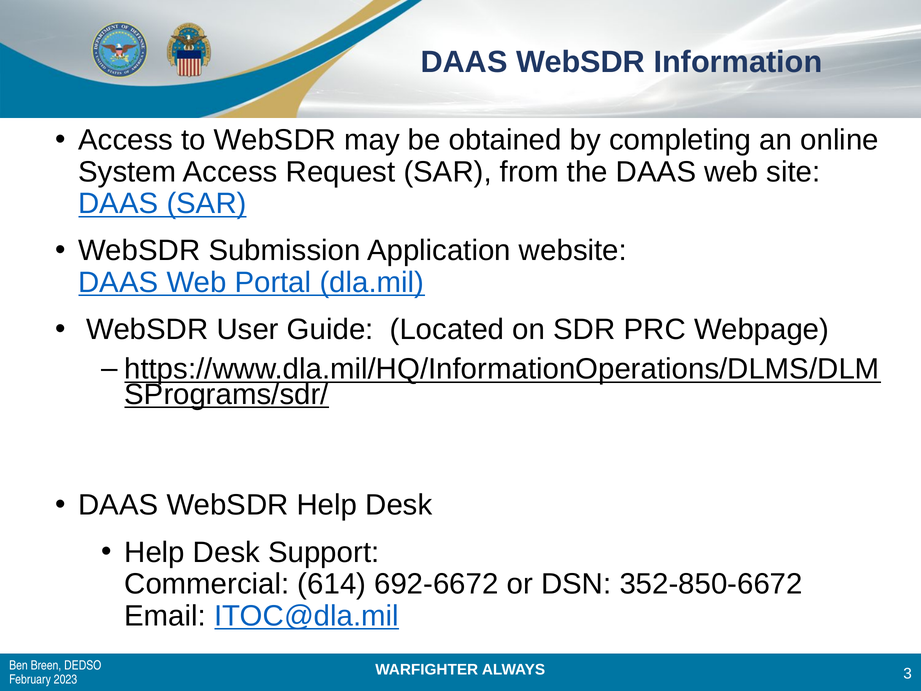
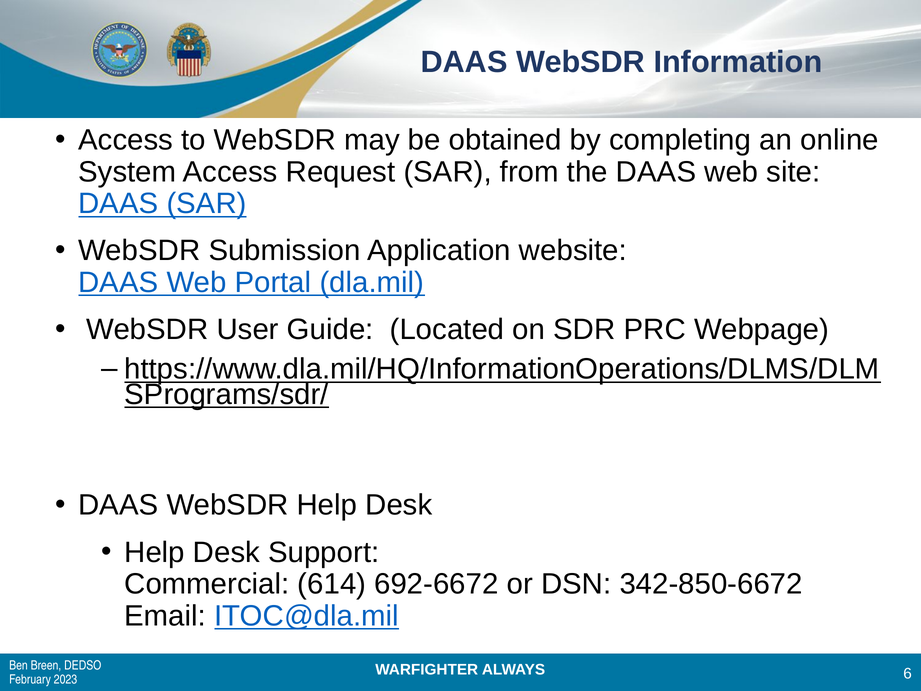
352-850-6672: 352-850-6672 -> 342-850-6672 (711, 584)
3: 3 -> 6 (908, 673)
